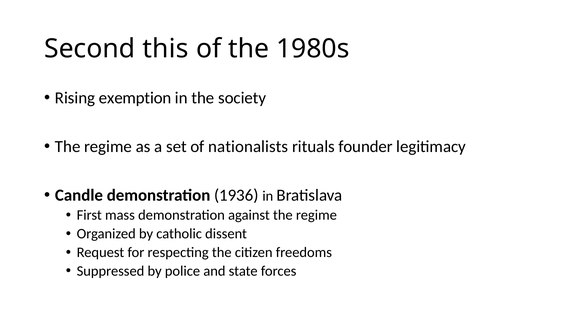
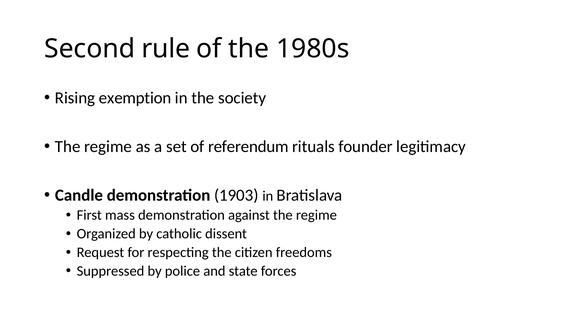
this: this -> rule (166, 49)
nationalists: nationalists -> referendum (248, 146)
1936: 1936 -> 1903 (236, 195)
